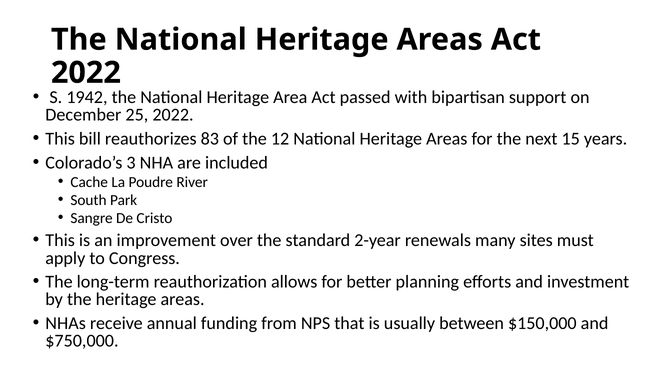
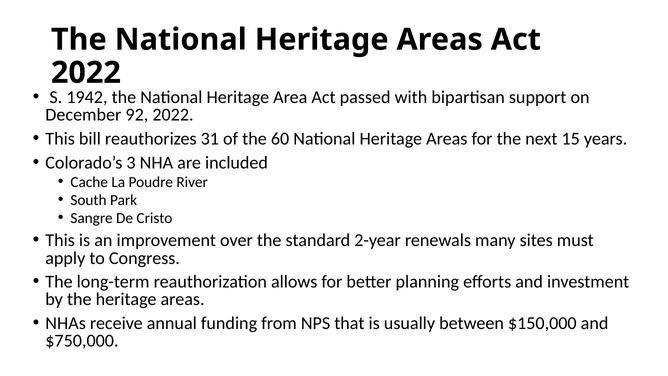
25: 25 -> 92 (137, 115)
83: 83 -> 31 (210, 139)
12: 12 -> 60 (280, 139)
